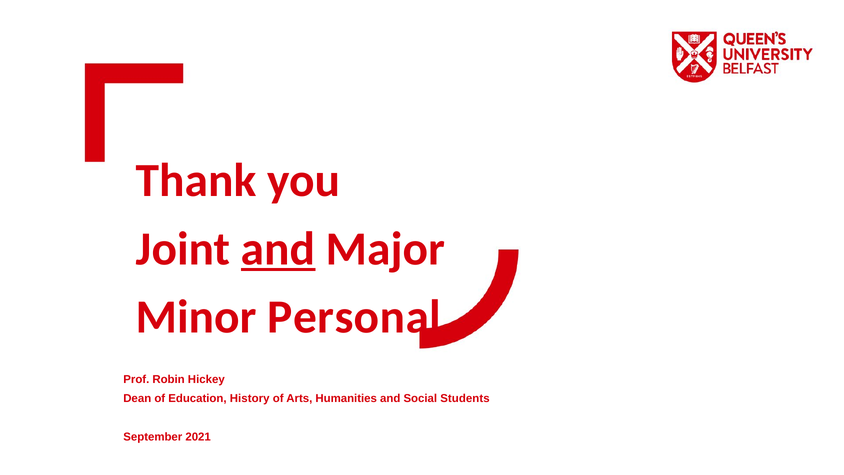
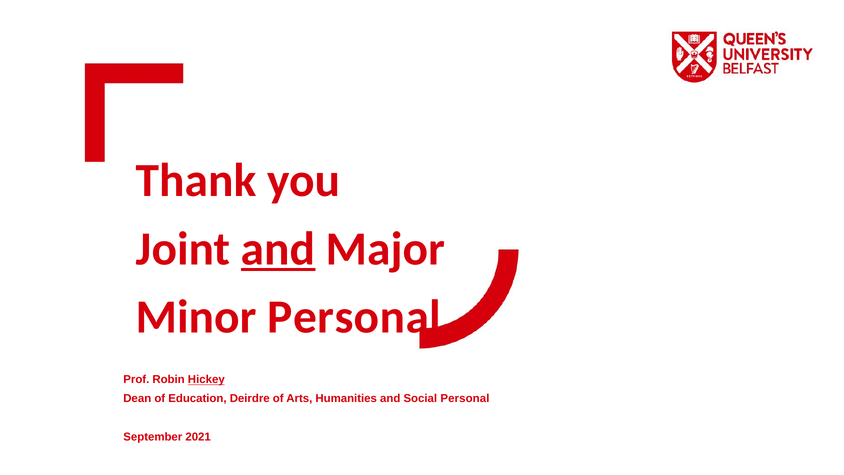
Hickey underline: none -> present (206, 379)
History: History -> Deirdre (250, 399)
Social Students: Students -> Personal (465, 399)
